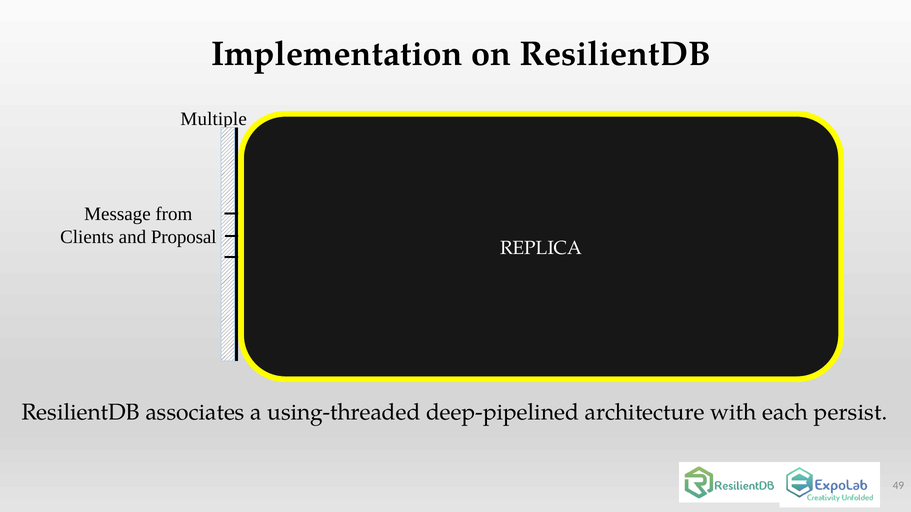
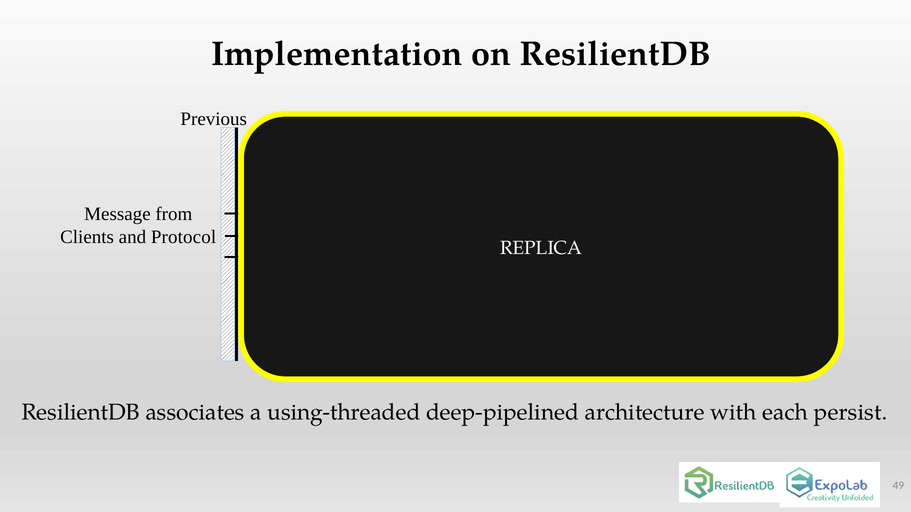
Multiple: Multiple -> Previous (214, 119)
Proposal: Proposal -> Protocol (184, 237)
